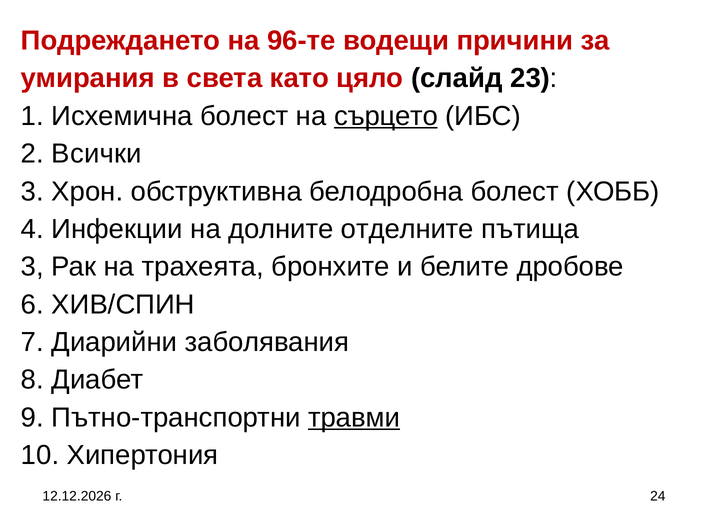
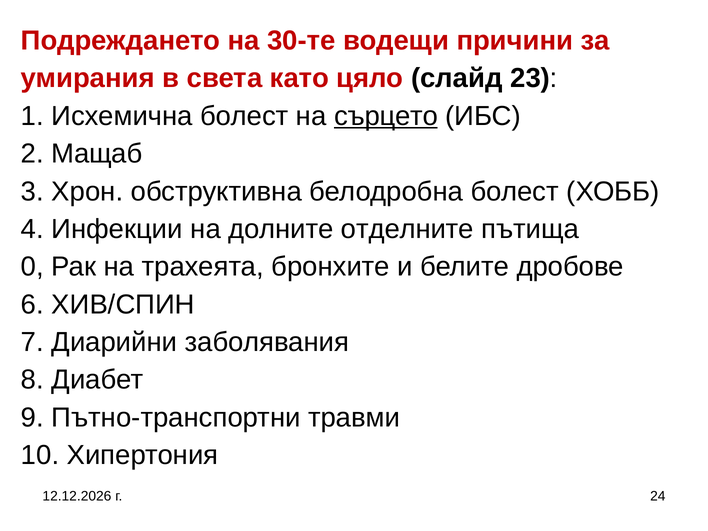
96-те: 96-те -> 30-те (301, 41)
Всички: Всички -> Мащаб (97, 154)
3: 3 -> 0 (32, 267)
травми underline: present -> none (354, 418)
